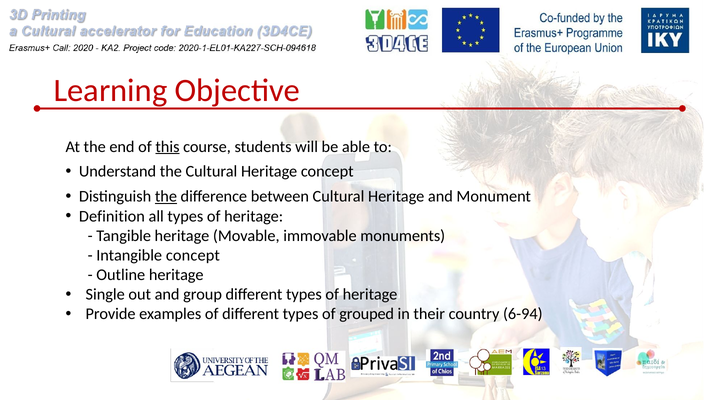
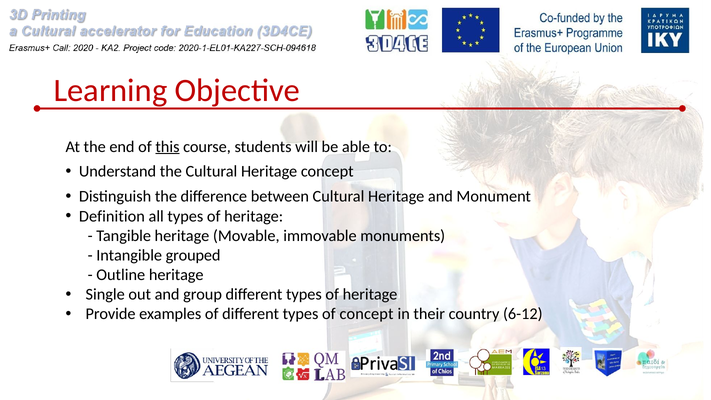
the underline: present -> none (166, 197)
Intangible concept: concept -> grouped (193, 255)
of grouped: grouped -> concept (367, 314)
6-94: 6-94 -> 6-12 (523, 314)
